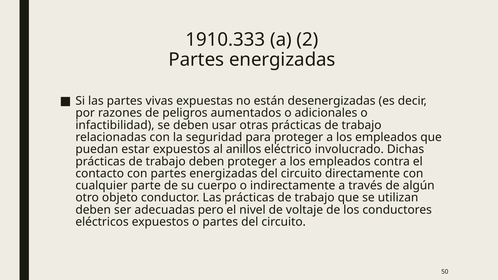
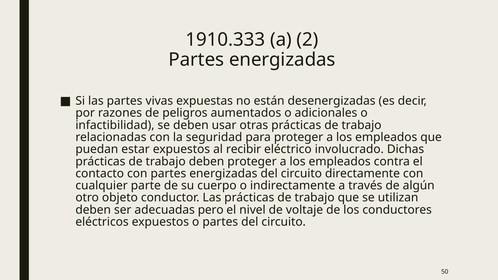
anillos: anillos -> recibir (244, 149)
